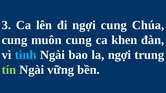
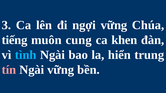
ngợi cung: cung -> vững (114, 25)
cung: cung -> tiếng (15, 40)
la ngợi: ngợi -> hiển (119, 55)
tín colour: light green -> pink (9, 70)
